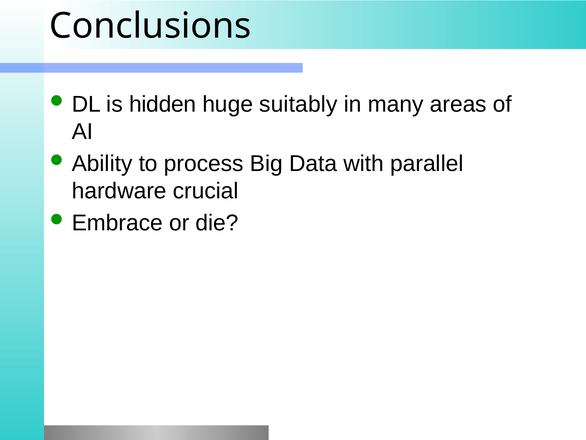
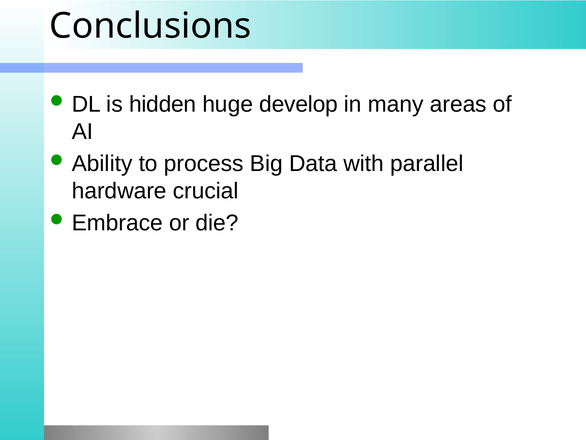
suitably: suitably -> develop (299, 104)
